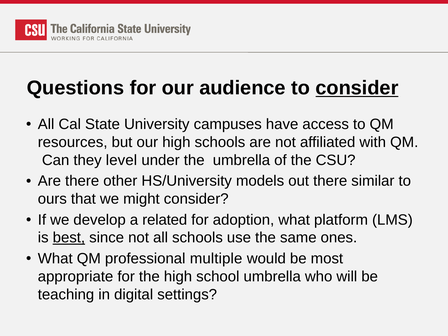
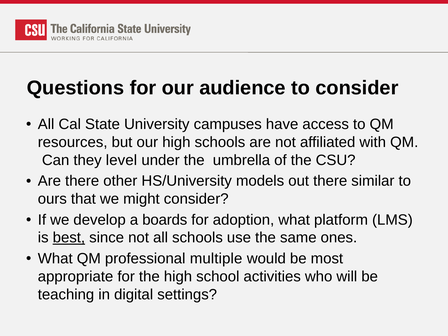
consider underline: present -> none (357, 88)
related: related -> boards (165, 220)
school umbrella: umbrella -> activities (272, 277)
